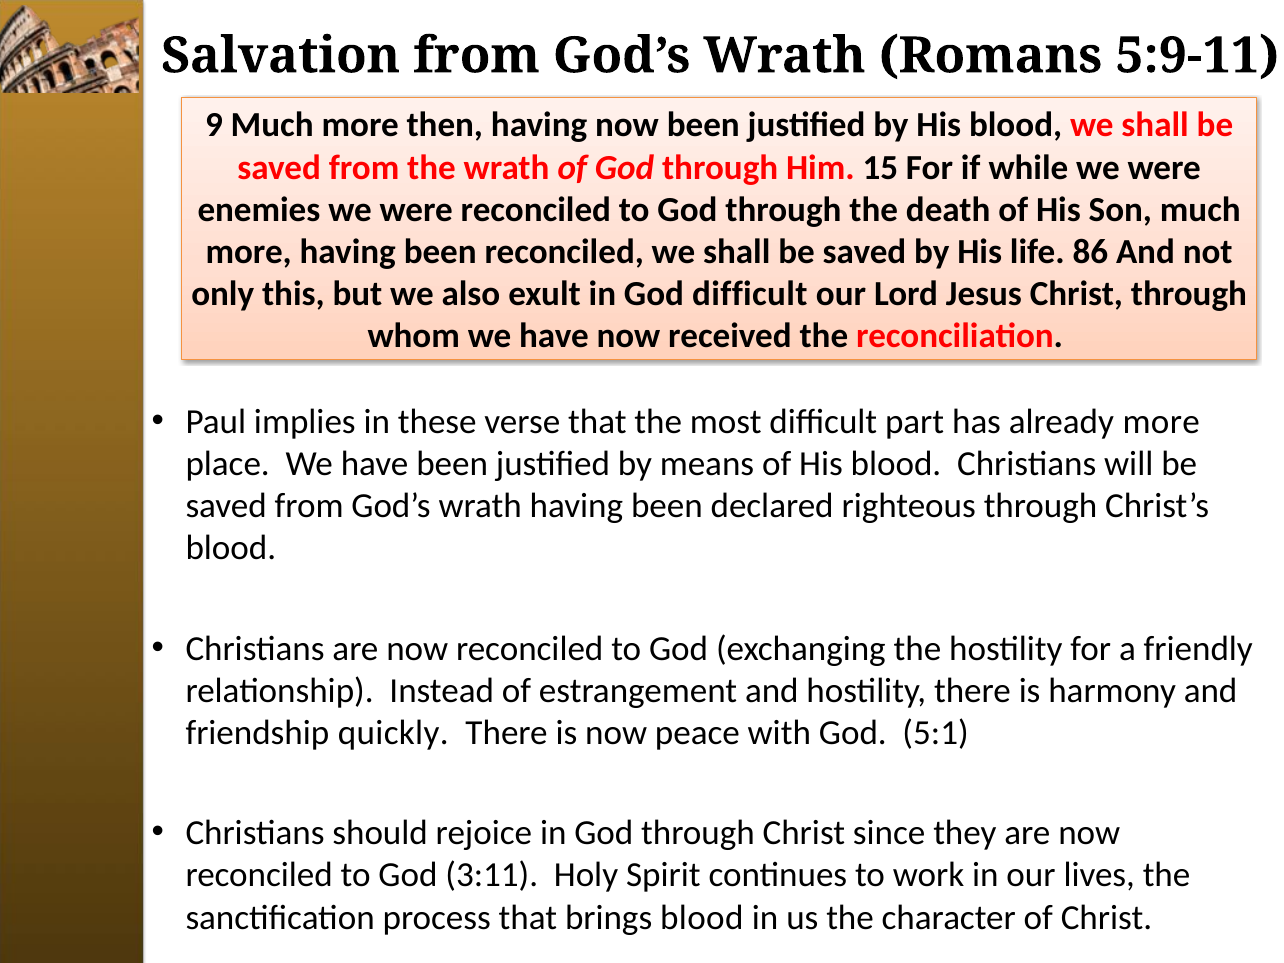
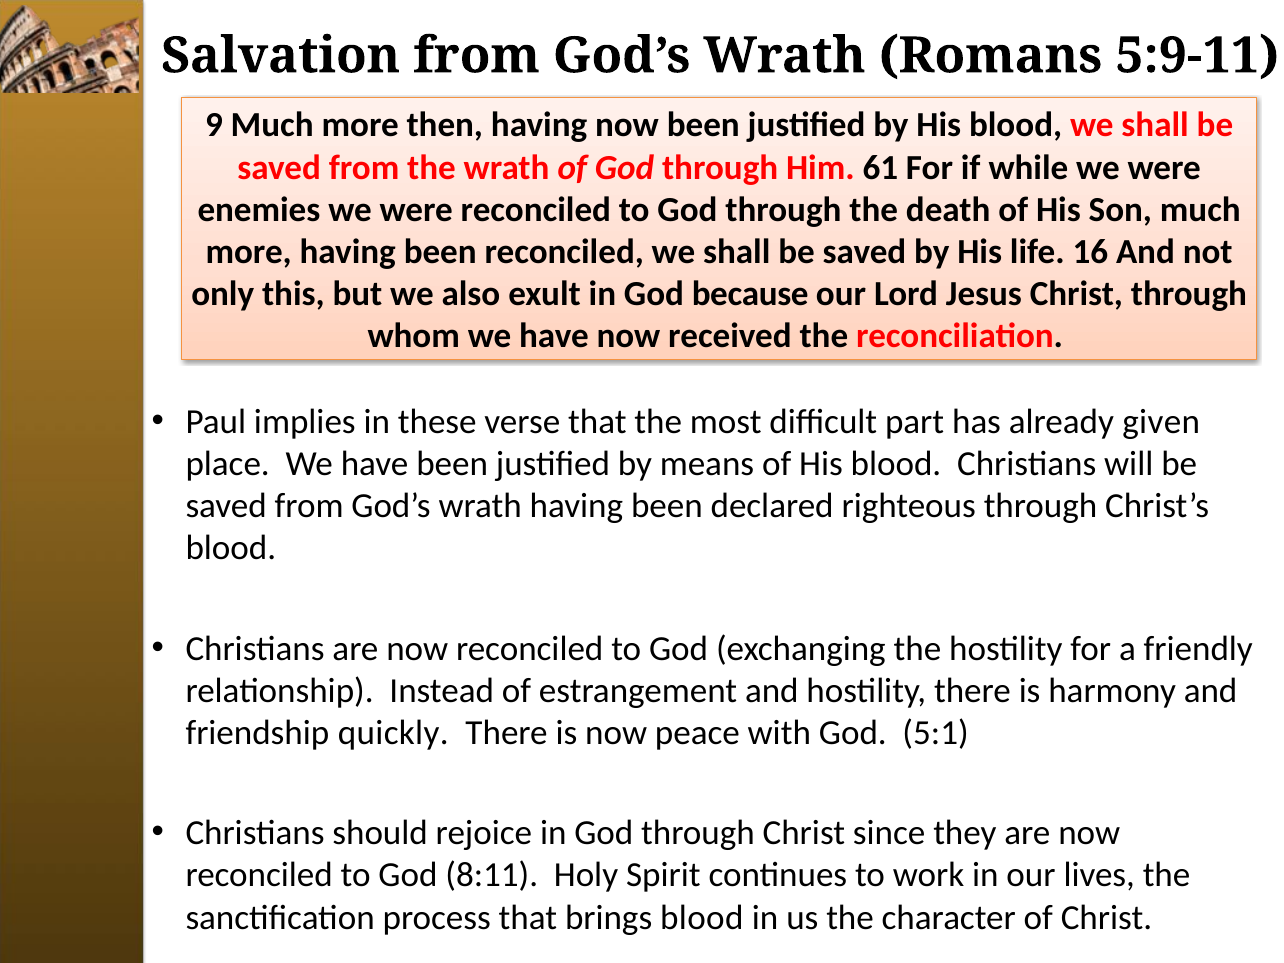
15: 15 -> 61 (880, 168)
86: 86 -> 16 (1090, 252)
God difficult: difficult -> because (750, 294)
already more: more -> given (1161, 422)
3:11: 3:11 -> 8:11 (492, 875)
